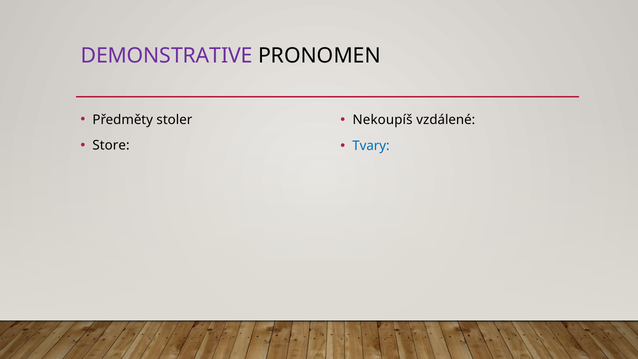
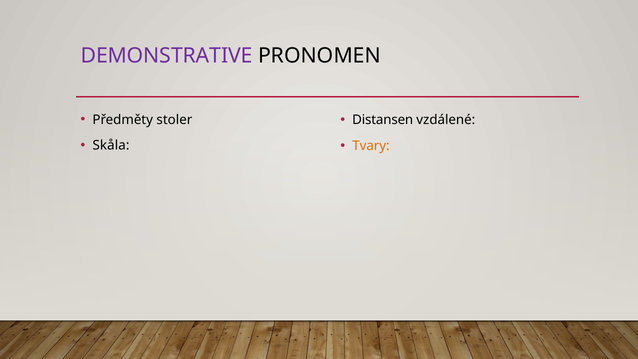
Nekoupíš: Nekoupíš -> Distansen (383, 120)
Store: Store -> Skåla (111, 146)
Tvary colour: blue -> orange (371, 146)
